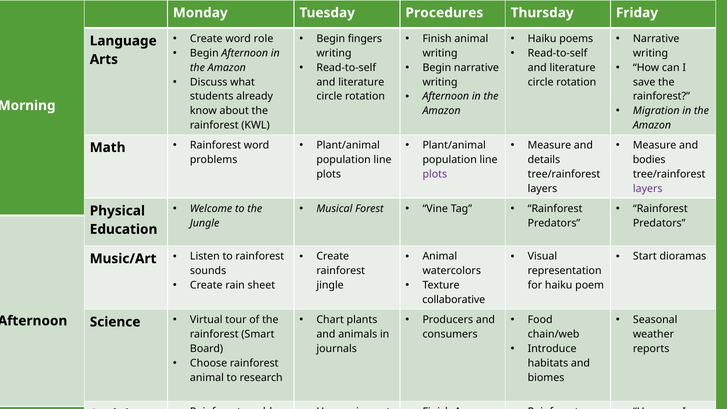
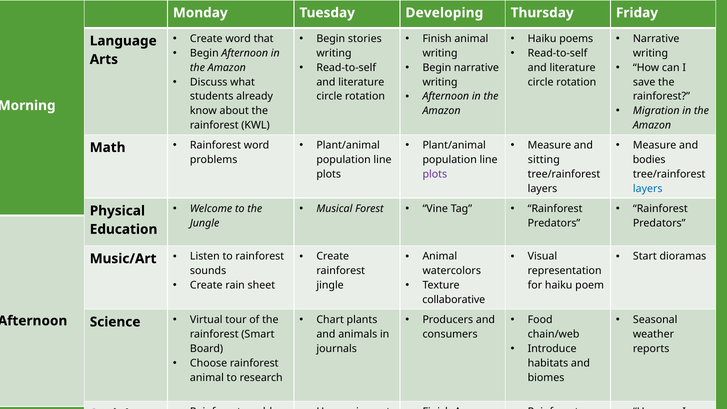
Procedures: Procedures -> Developing (444, 13)
role: role -> that (264, 39)
fingers: fingers -> stories (365, 39)
details: details -> sitting (544, 160)
layers colour: purple -> blue (648, 189)
